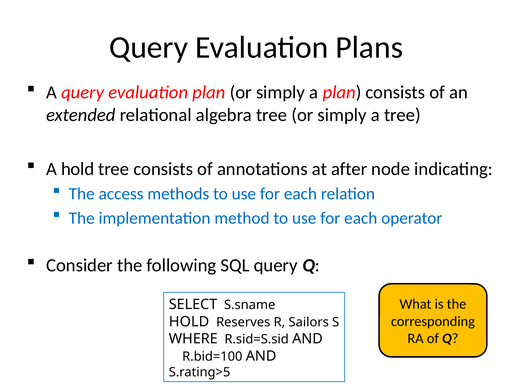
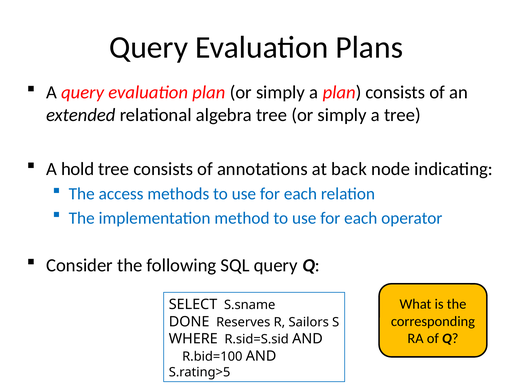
after: after -> back (349, 169)
HOLD: HOLD -> DONE (189, 322)
